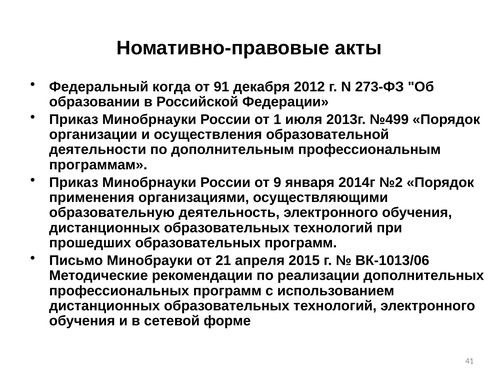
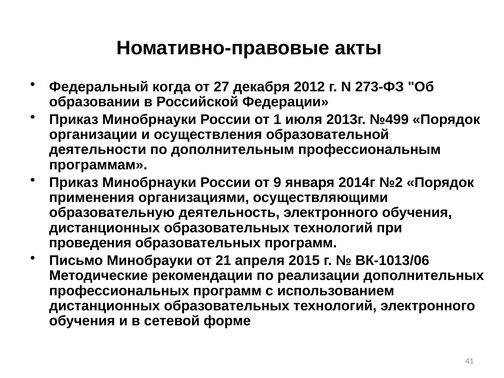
91: 91 -> 27 (221, 87)
прошедших: прошедших -> проведения (90, 243)
